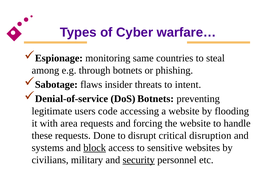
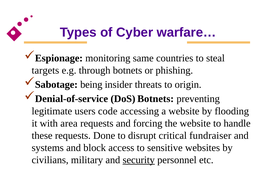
among: among -> targets (45, 70)
flaws: flaws -> being (91, 84)
intent: intent -> origin (188, 84)
disruption: disruption -> fundraiser (210, 135)
block underline: present -> none (95, 147)
